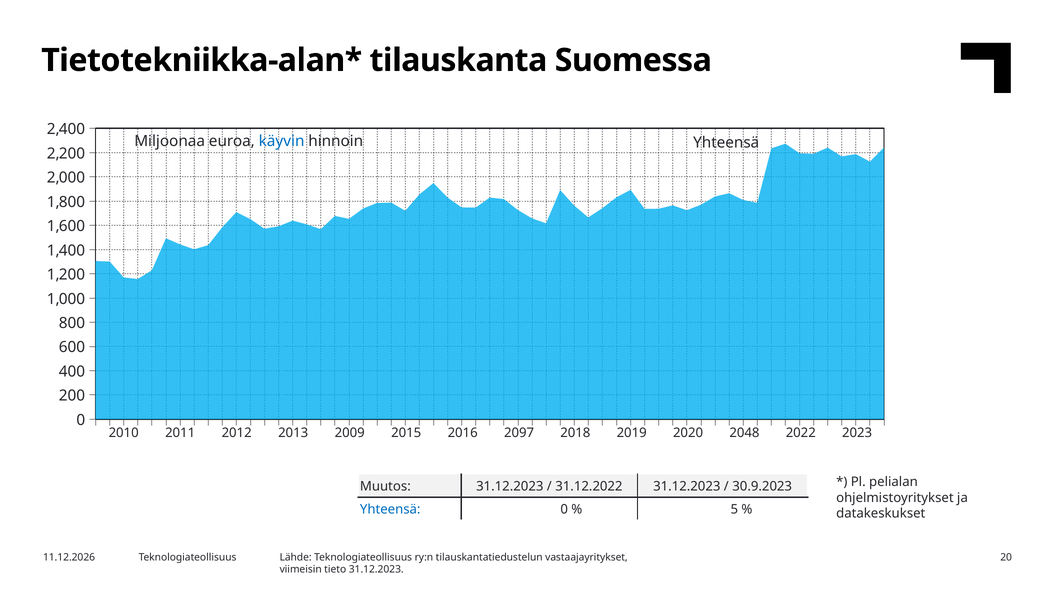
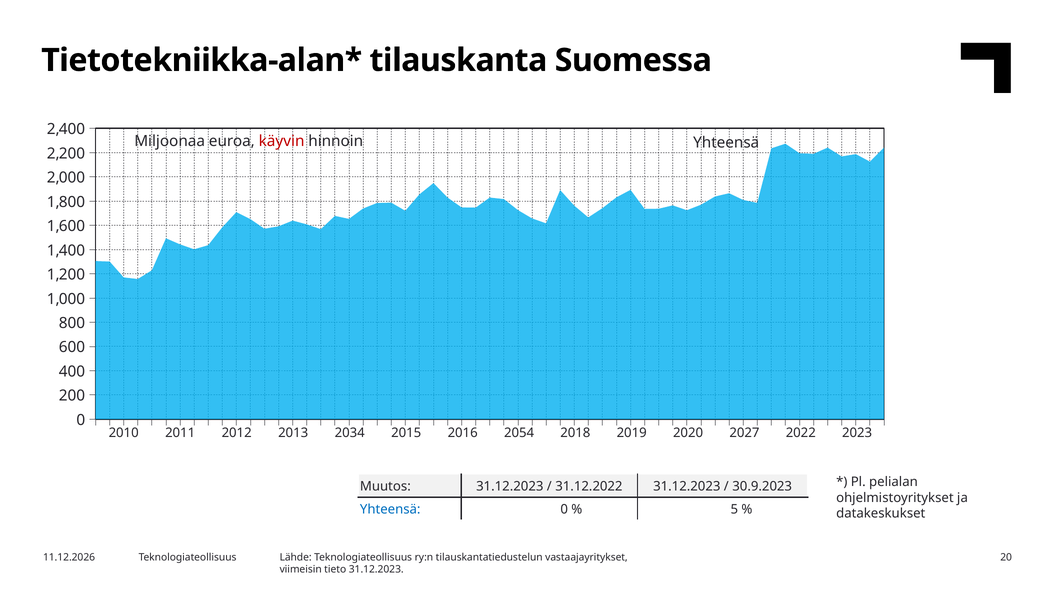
käyvin colour: blue -> red (282, 141)
2009: 2009 -> 2034 (350, 433)
2097: 2097 -> 2054 (519, 433)
2048: 2048 -> 2027 (744, 433)
